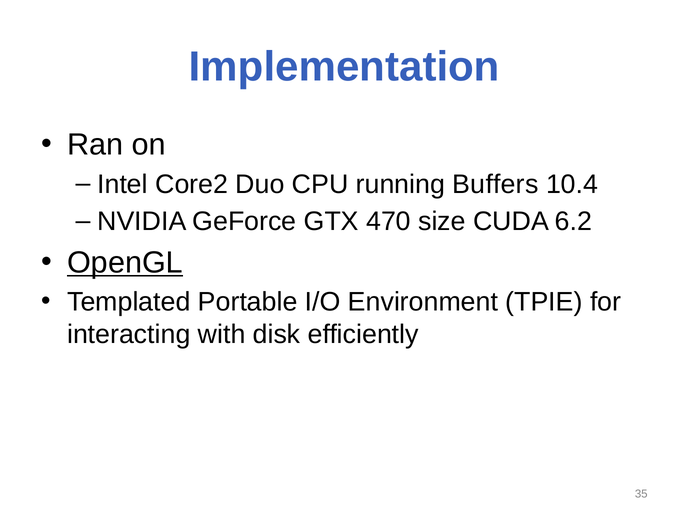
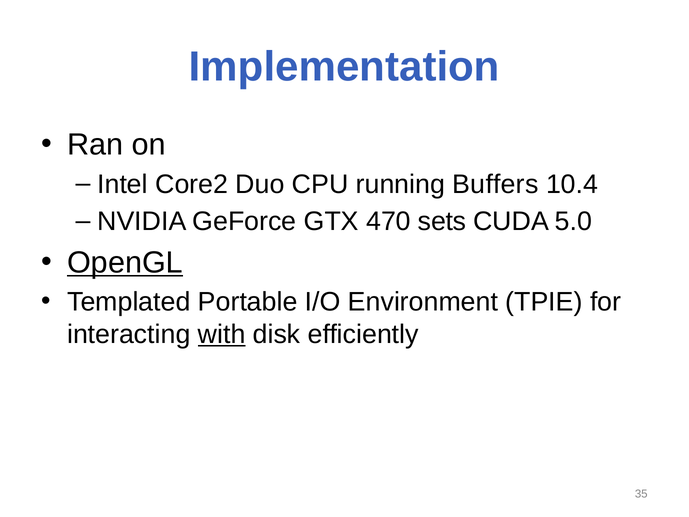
size: size -> sets (442, 222)
6.2: 6.2 -> 5.0 (573, 222)
with underline: none -> present (222, 334)
